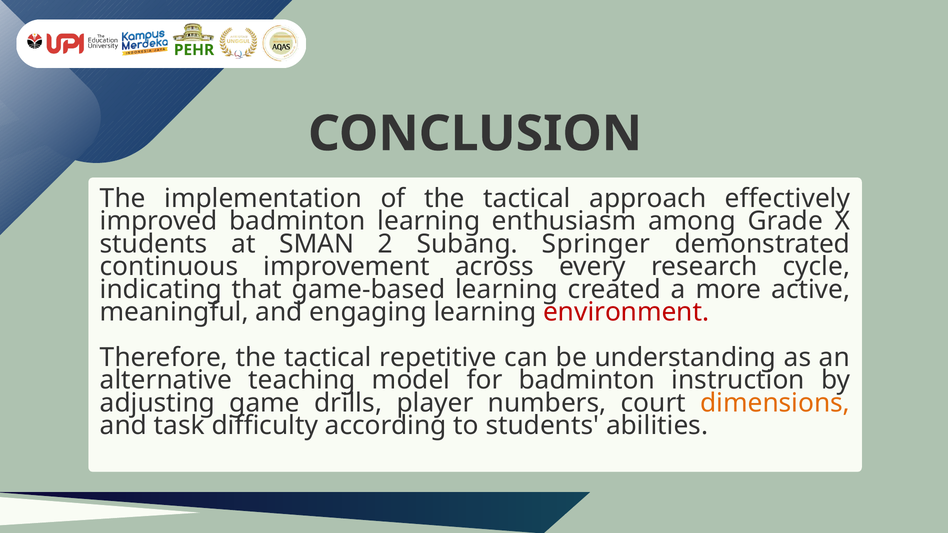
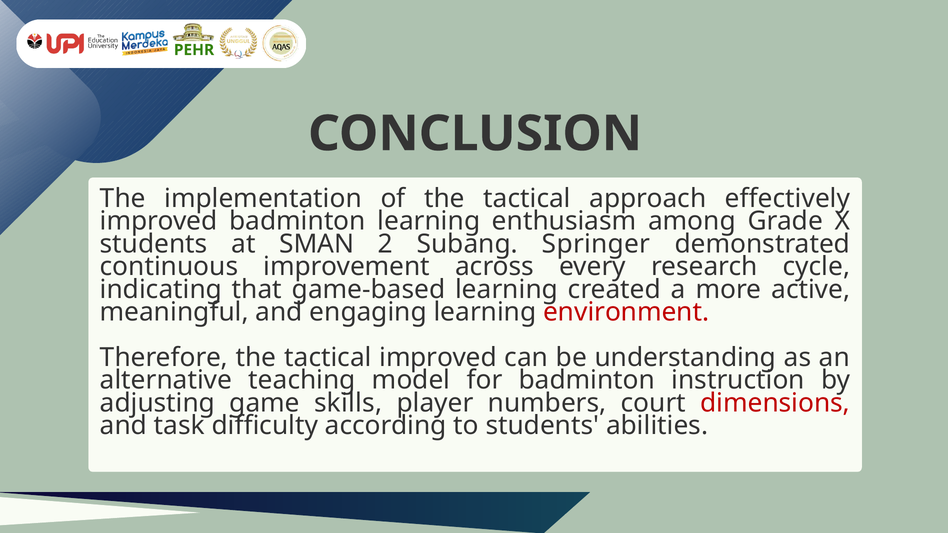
tactical repetitive: repetitive -> improved (438, 358)
drills: drills -> skills (348, 403)
dimensions colour: orange -> red (775, 403)
